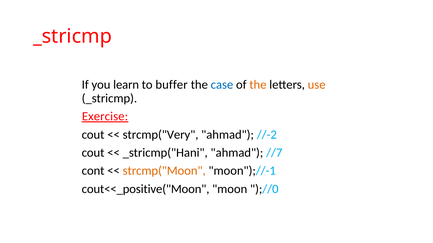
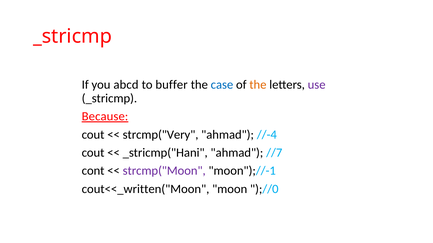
learn: learn -> abcd (126, 85)
use colour: orange -> purple (317, 85)
Exercise: Exercise -> Because (105, 117)
//-2: //-2 -> //-4 (267, 135)
strcmp("Moon colour: orange -> purple (164, 171)
cout<<_positive("Moon: cout<<_positive("Moon -> cout<<_written("Moon (146, 189)
